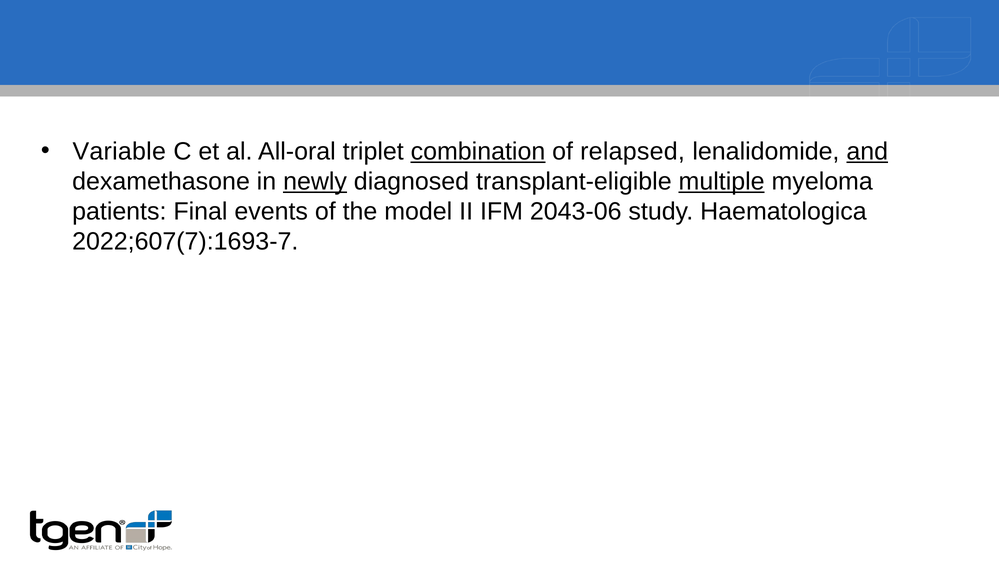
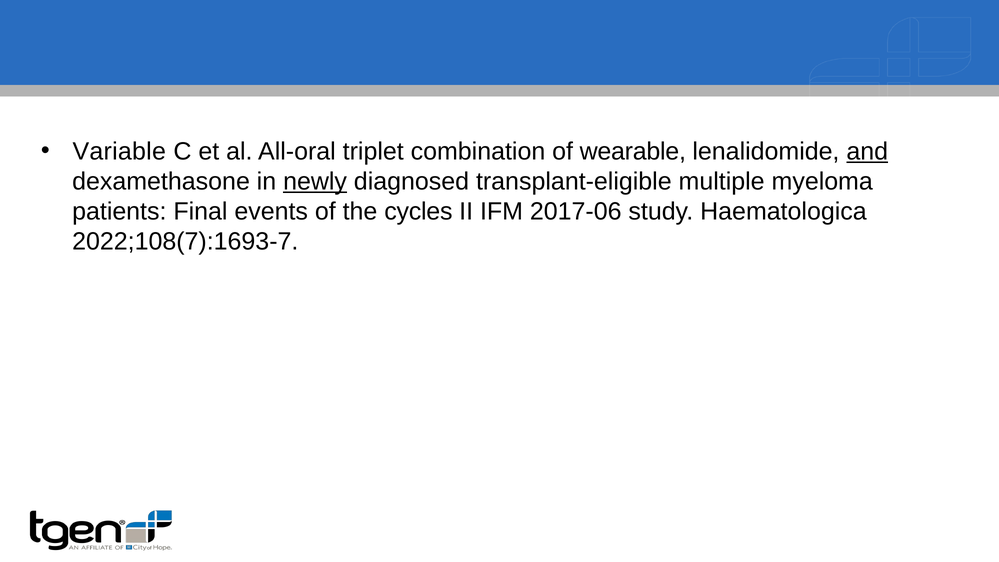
combination underline: present -> none (478, 152)
relapsed: relapsed -> wearable (633, 152)
multiple underline: present -> none (722, 182)
model: model -> cycles (418, 212)
2043-06: 2043-06 -> 2017-06 (576, 212)
2022;607(7):1693-7: 2022;607(7):1693-7 -> 2022;108(7):1693-7 (185, 242)
